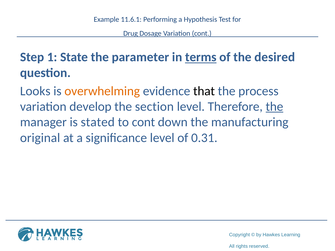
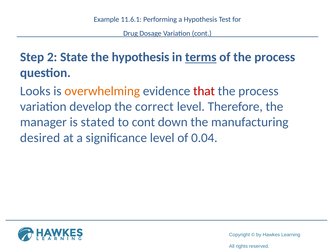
1: 1 -> 2 (52, 57)
the parameter: parameter -> hypothesis (140, 57)
of the desired: desired -> process (275, 57)
that colour: black -> red (204, 91)
section: section -> correct (154, 107)
the underline: present -> none (274, 107)
original: original -> desired (40, 138)
0.31: 0.31 -> 0.04 (204, 138)
